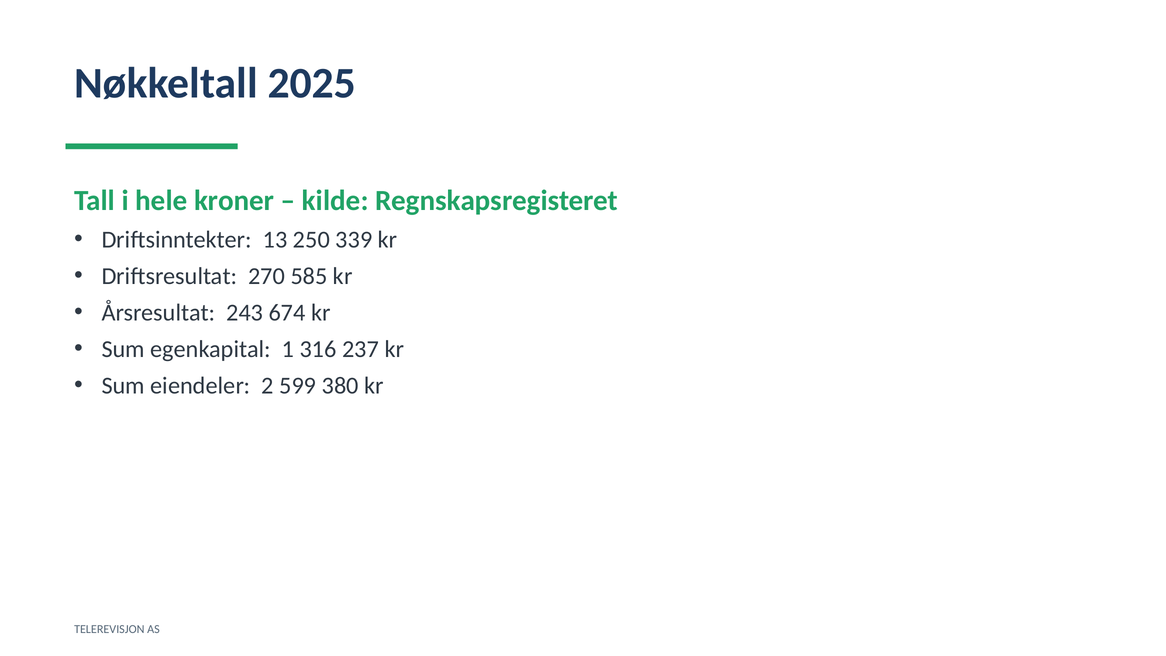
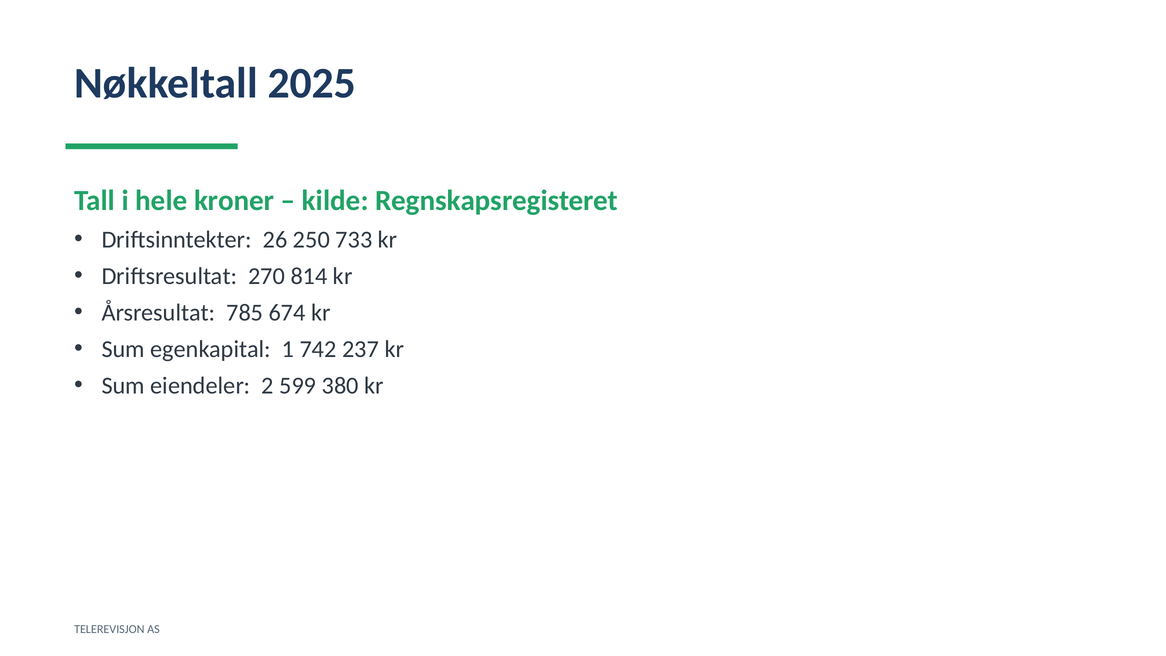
13: 13 -> 26 (275, 240)
339: 339 -> 733 (354, 240)
585: 585 -> 814 (309, 276)
243: 243 -> 785 (245, 313)
316: 316 -> 742 (318, 349)
